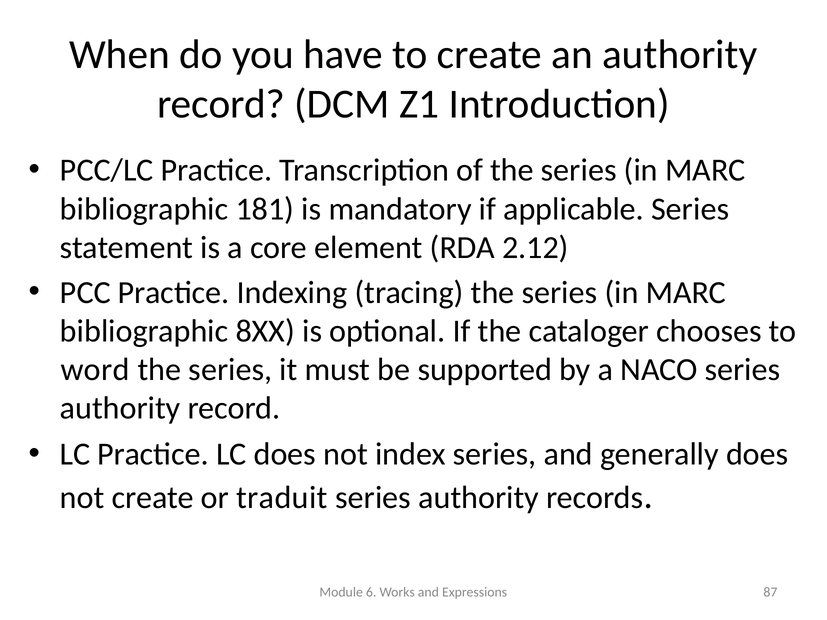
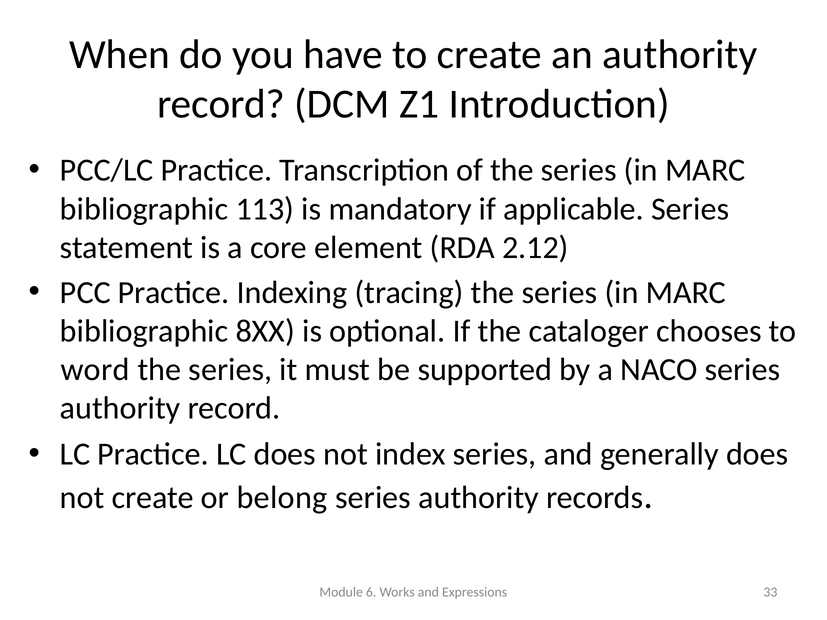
181: 181 -> 113 (265, 209)
traduit: traduit -> belong (282, 498)
87: 87 -> 33 (770, 592)
